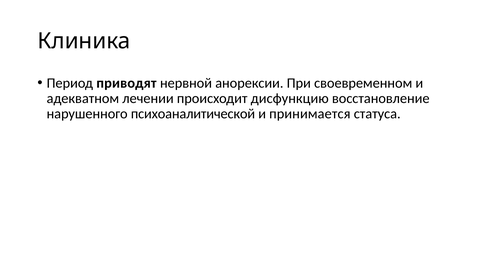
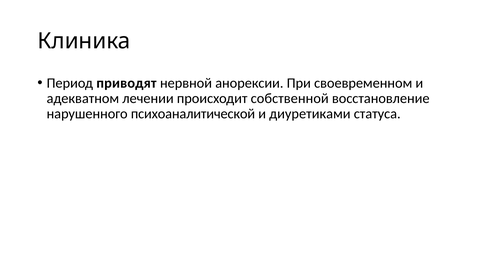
дисфункцию: дисфункцию -> собственной (290, 98)
принимается: принимается -> диуретиками (310, 114)
